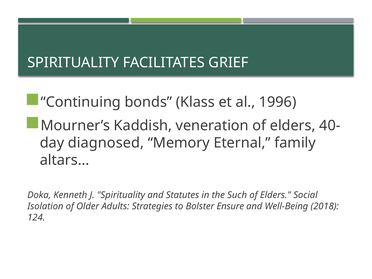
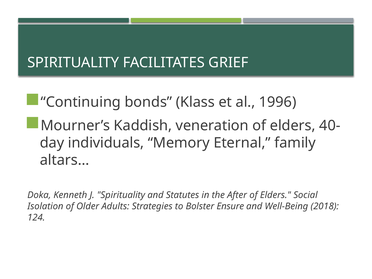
diagnosed: diagnosed -> individuals (106, 143)
Such: Such -> After (237, 195)
